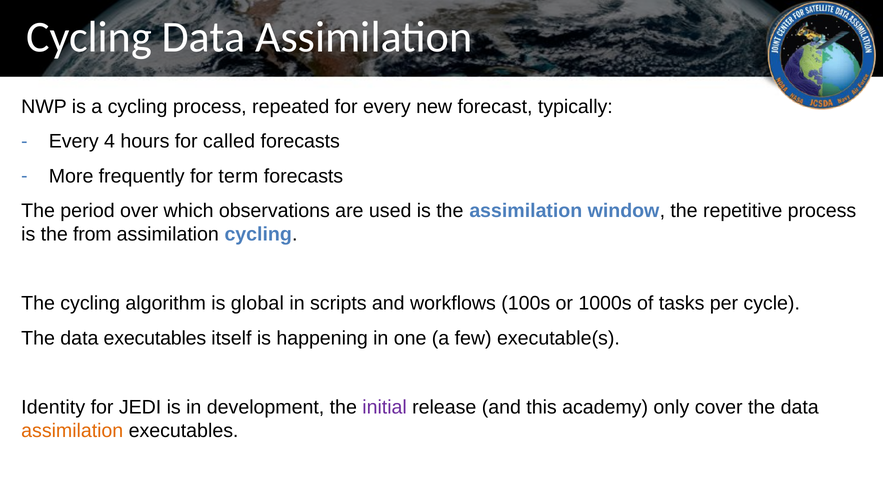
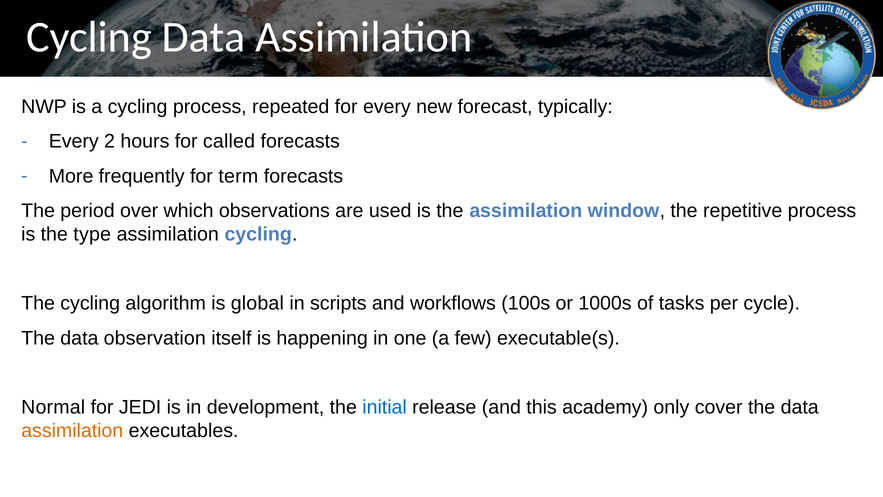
4: 4 -> 2 (110, 141)
from: from -> type (92, 234)
data executables: executables -> observation (155, 338)
Identity: Identity -> Normal (53, 407)
initial colour: purple -> blue (385, 407)
